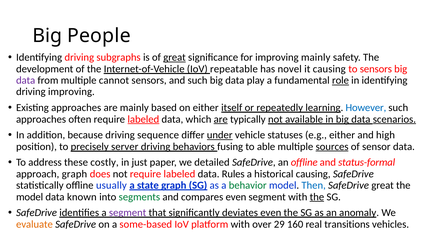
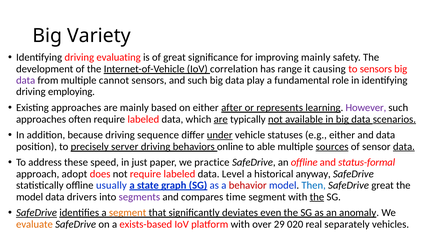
People: People -> Variety (99, 36)
subgraphs: subgraphs -> evaluating (119, 57)
great underline: present -> none (175, 57)
repeatable: repeatable -> correlation (234, 69)
novel: novel -> range (290, 69)
role underline: present -> none (340, 80)
driving improving: improving -> employing (71, 92)
itself: itself -> after (232, 108)
repeatedly: repeatedly -> represents (280, 108)
However colour: blue -> purple (366, 108)
labeled underline: present -> none (143, 119)
and high: high -> data (386, 135)
fusing: fusing -> online (230, 147)
data underline: none -> present (404, 147)
costly: costly -> speed (105, 162)
detailed: detailed -> practice (212, 162)
approach graph: graph -> adopt (74, 174)
Rules: Rules -> Level (233, 174)
historical causing: causing -> anyway (313, 174)
behavior colour: green -> red (248, 185)
known: known -> drivers (82, 197)
segments colour: green -> purple (139, 197)
compares even: even -> time (236, 197)
SafeDrive underline: none -> present (37, 213)
segment colour: purple -> orange (128, 213)
some-based: some-based -> exists-based (146, 224)
160: 160 -> 020 (295, 224)
transitions: transitions -> separately (347, 224)
